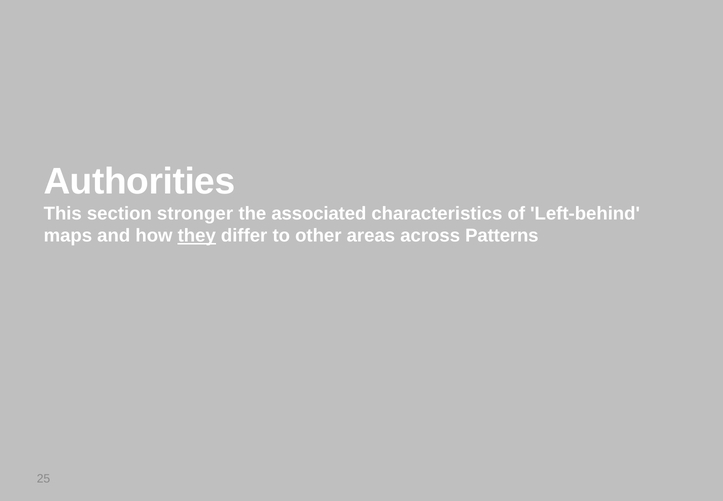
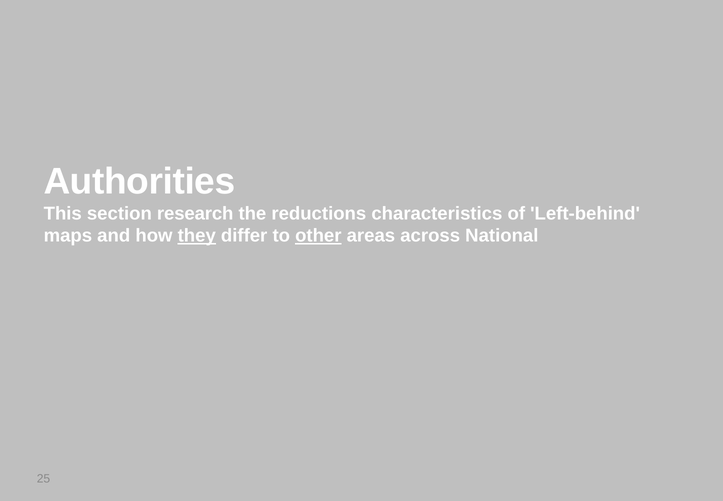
stronger: stronger -> research (195, 213)
associated: associated -> reductions (319, 213)
other underline: none -> present (318, 236)
Patterns: Patterns -> National (502, 236)
